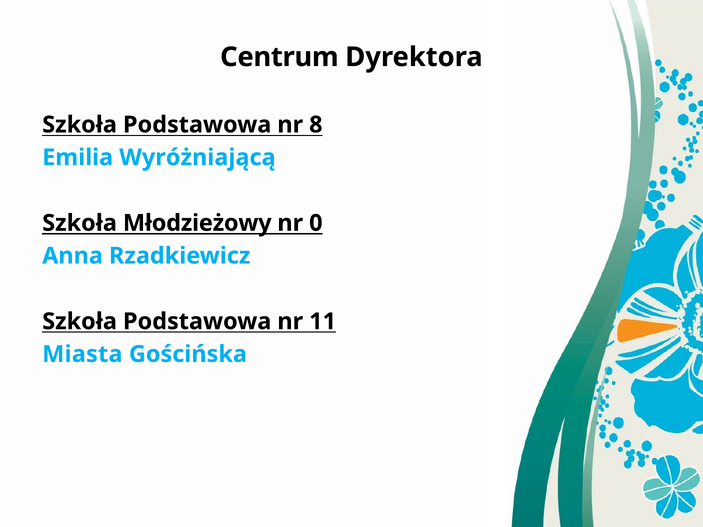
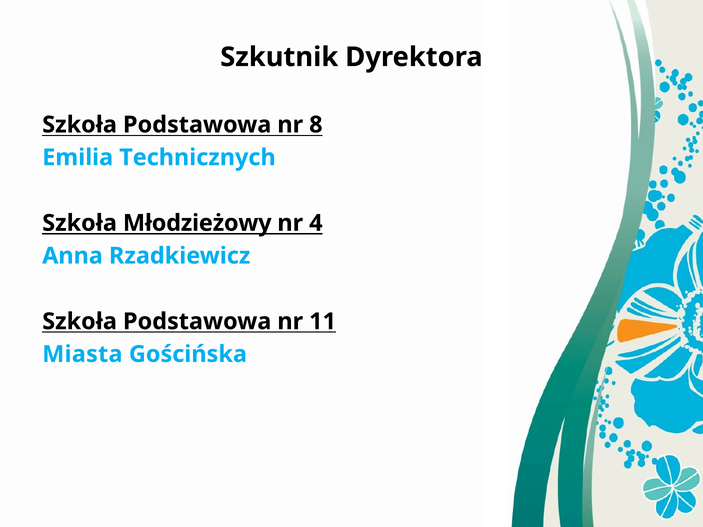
Centrum: Centrum -> Szkutnik (279, 57)
Wyróżniającą: Wyróżniającą -> Technicznych (197, 158)
0: 0 -> 4 (316, 223)
